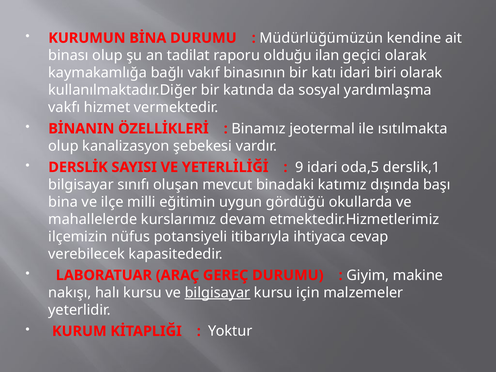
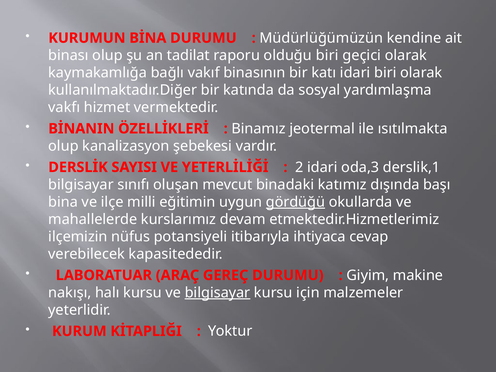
olduğu ilan: ilan -> biri (327, 55)
9: 9 -> 2 (299, 167)
oda,5: oda,5 -> oda,3 (360, 167)
gördüğü underline: none -> present (295, 202)
